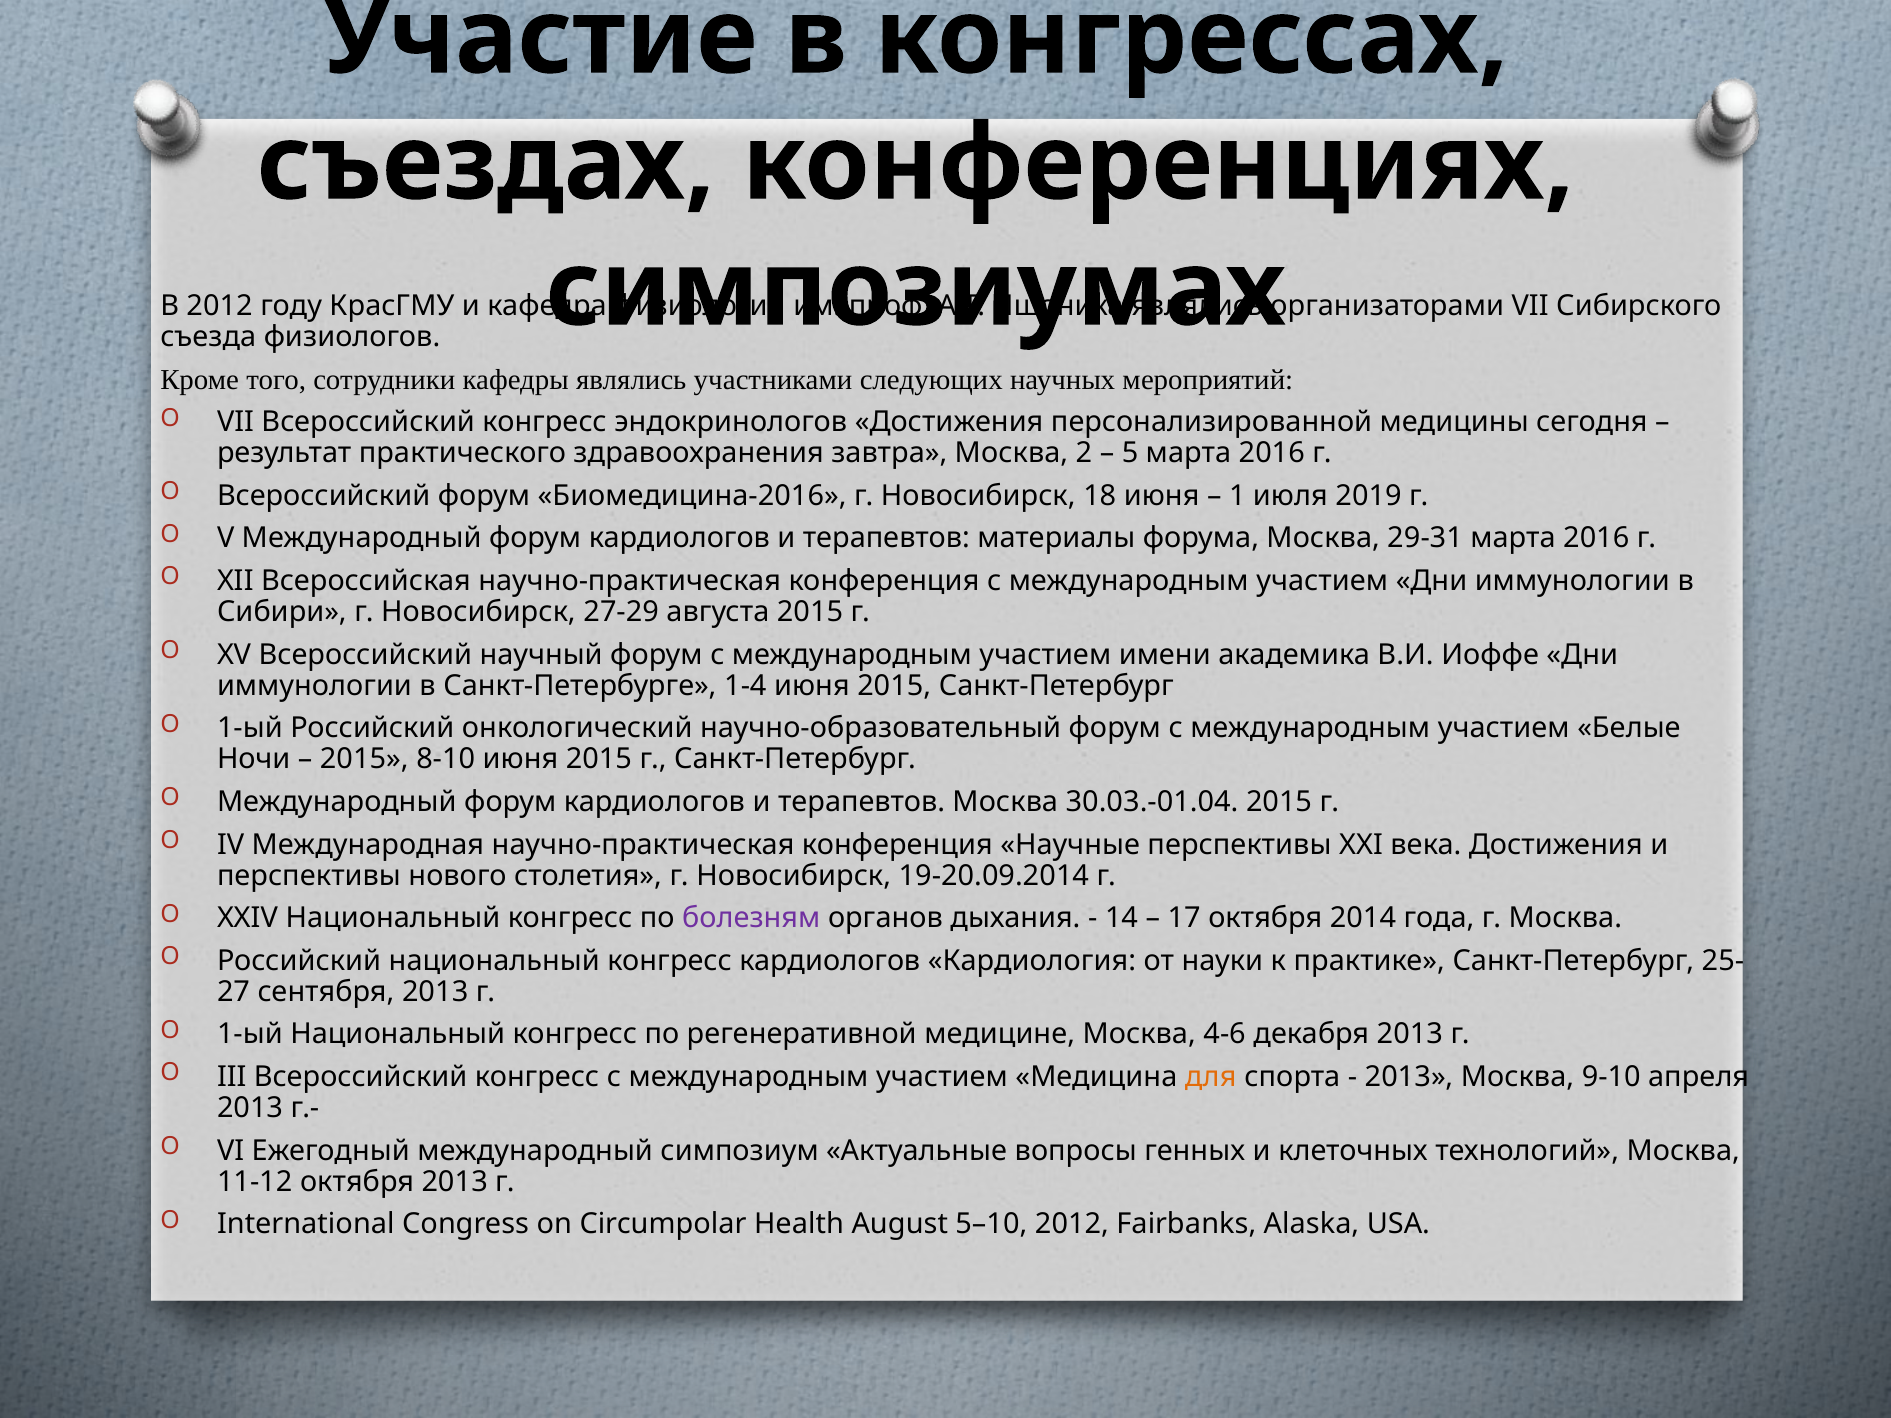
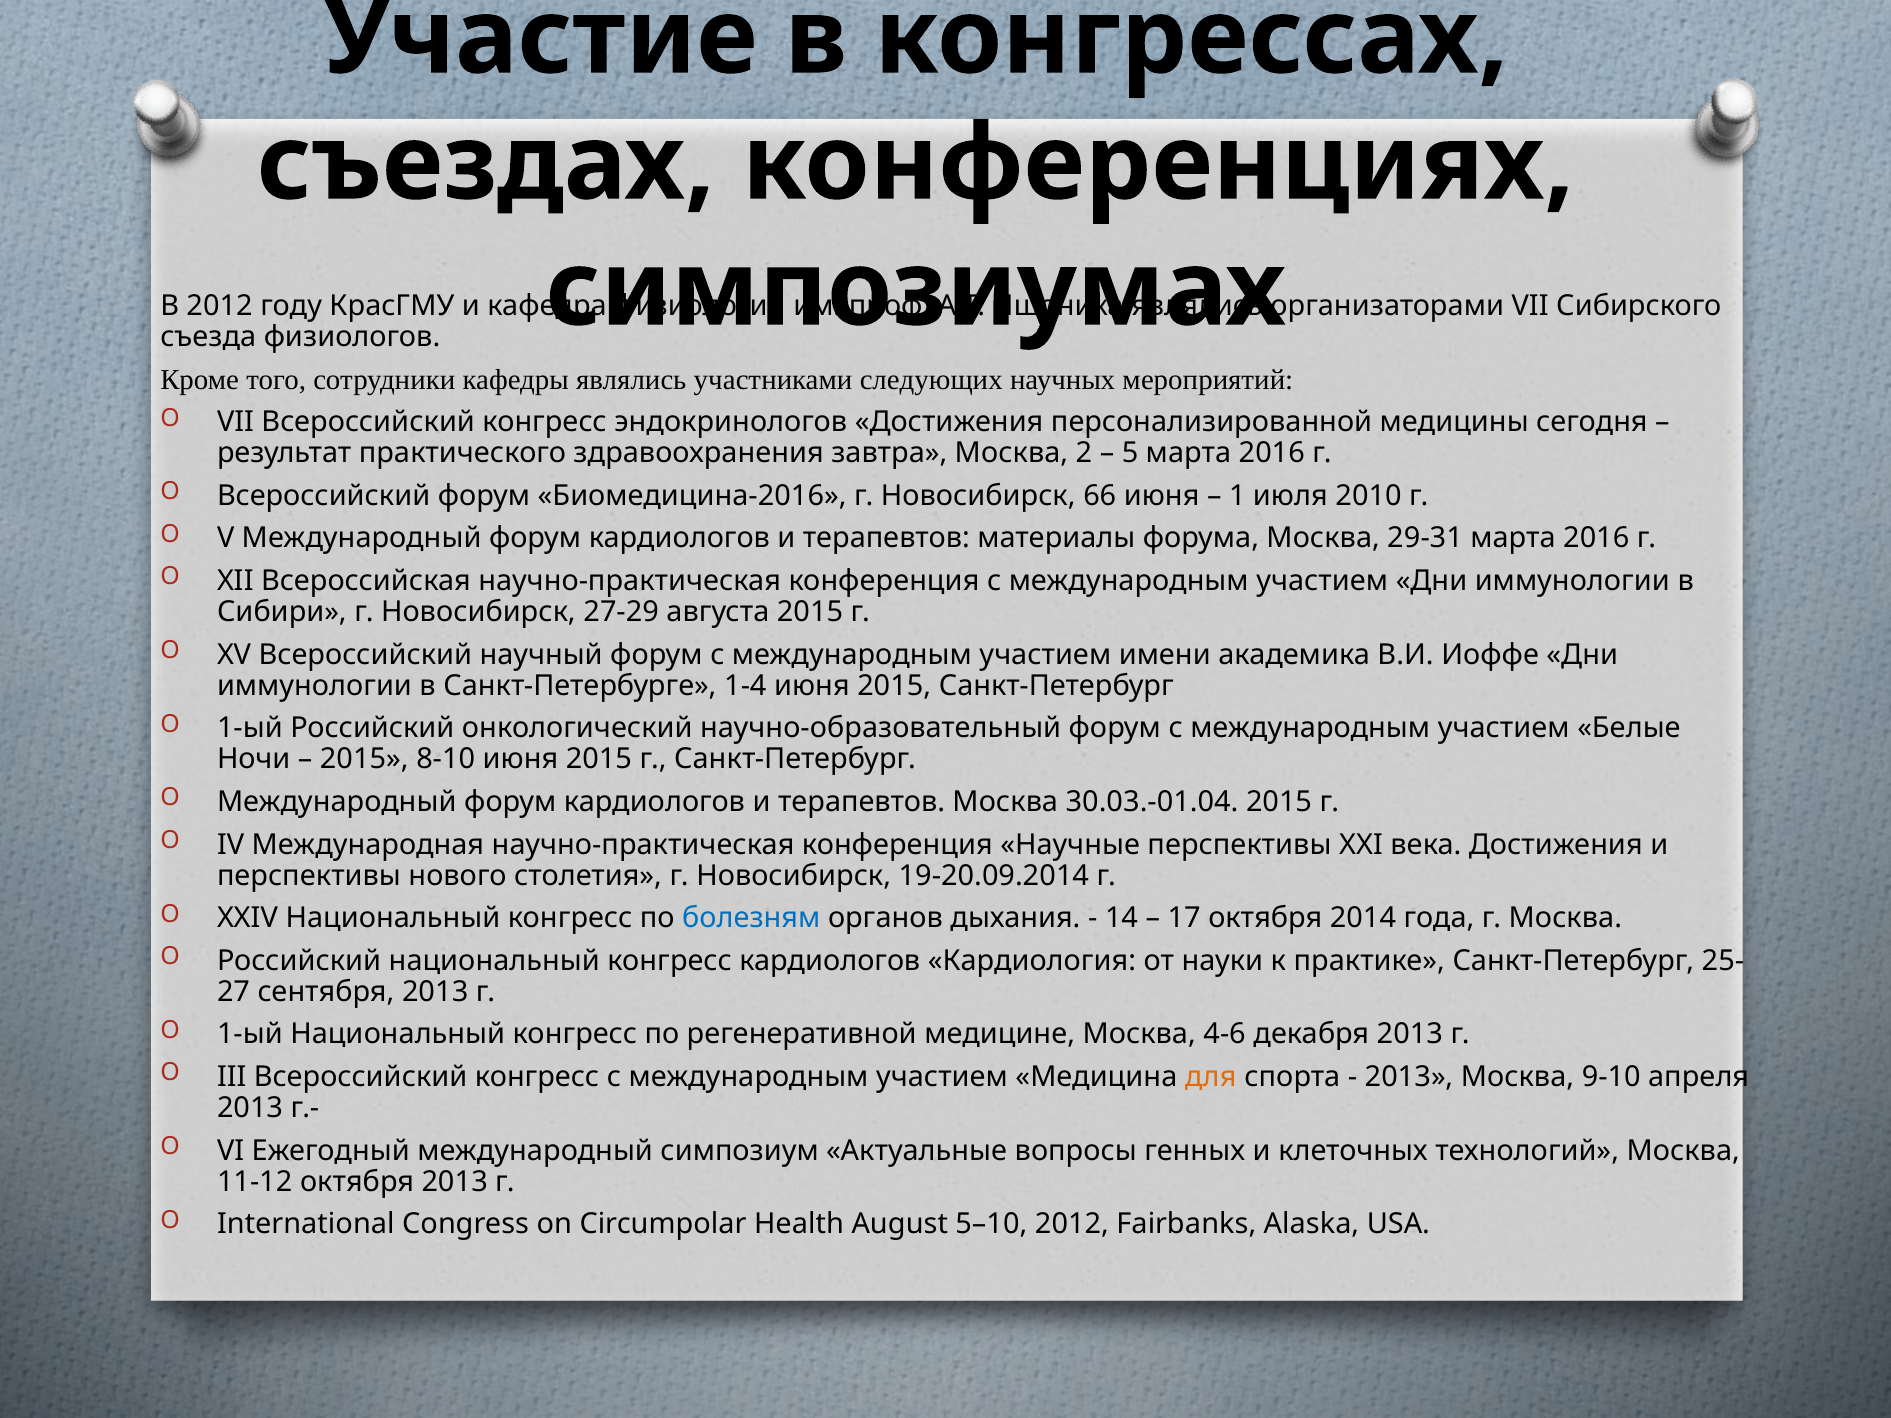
18: 18 -> 66 (1100, 496)
2019: 2019 -> 2010 (1369, 496)
болезням colour: purple -> blue (751, 918)
